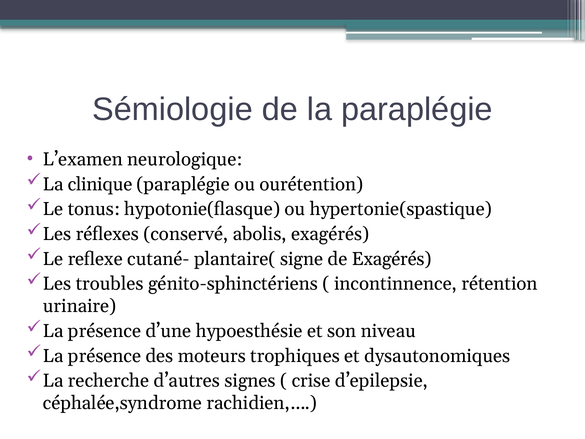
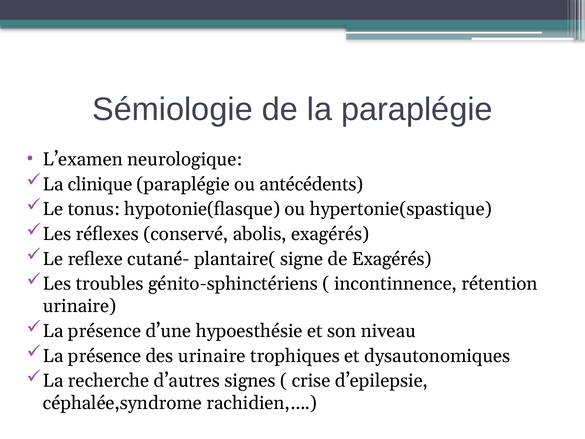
ourétention: ourétention -> antécédents (311, 184)
des moteurs: moteurs -> urinaire (212, 356)
